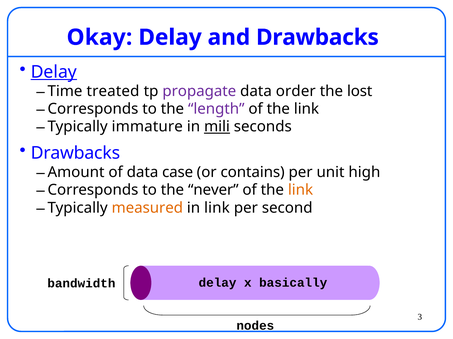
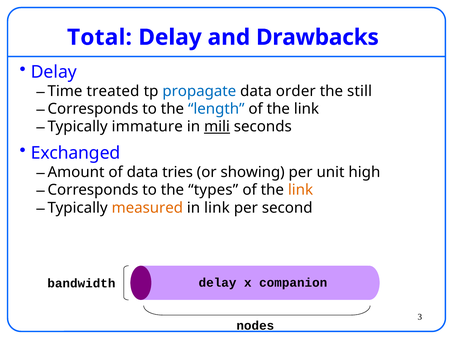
Okay: Okay -> Total (99, 37)
Delay underline: present -> none (54, 72)
propagate colour: purple -> blue (199, 91)
lost: lost -> still (360, 91)
length colour: purple -> blue (216, 109)
Drawbacks: Drawbacks -> Exchanged (76, 153)
case: case -> tries (178, 173)
contains: contains -> showing (253, 173)
never: never -> types (213, 190)
basically: basically -> companion (293, 283)
